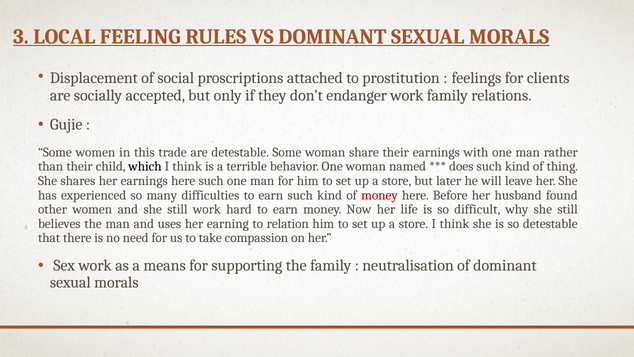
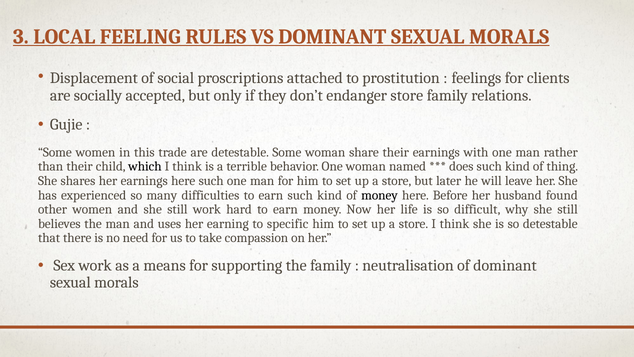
endanger work: work -> store (407, 95)
money colour: red -> black (379, 195)
relation: relation -> specific (288, 224)
